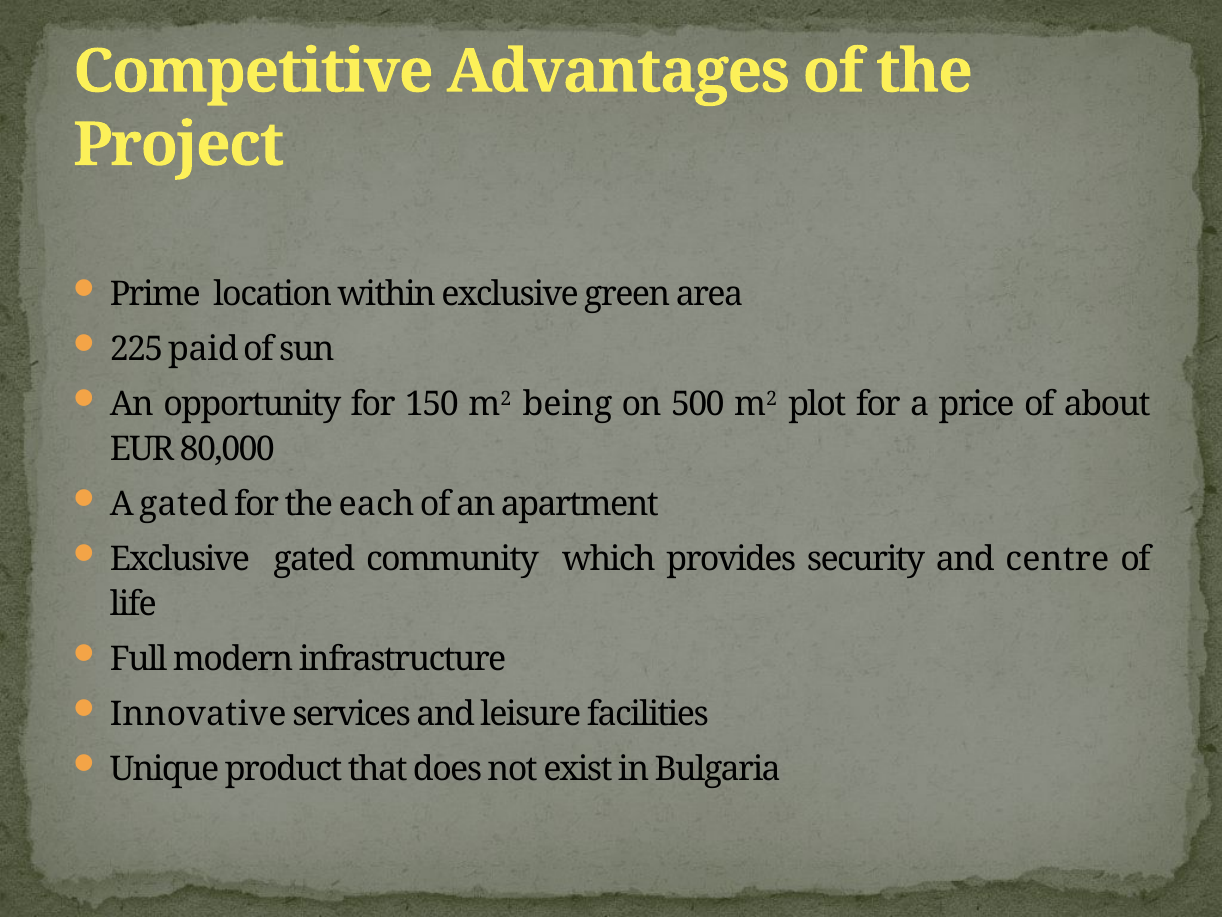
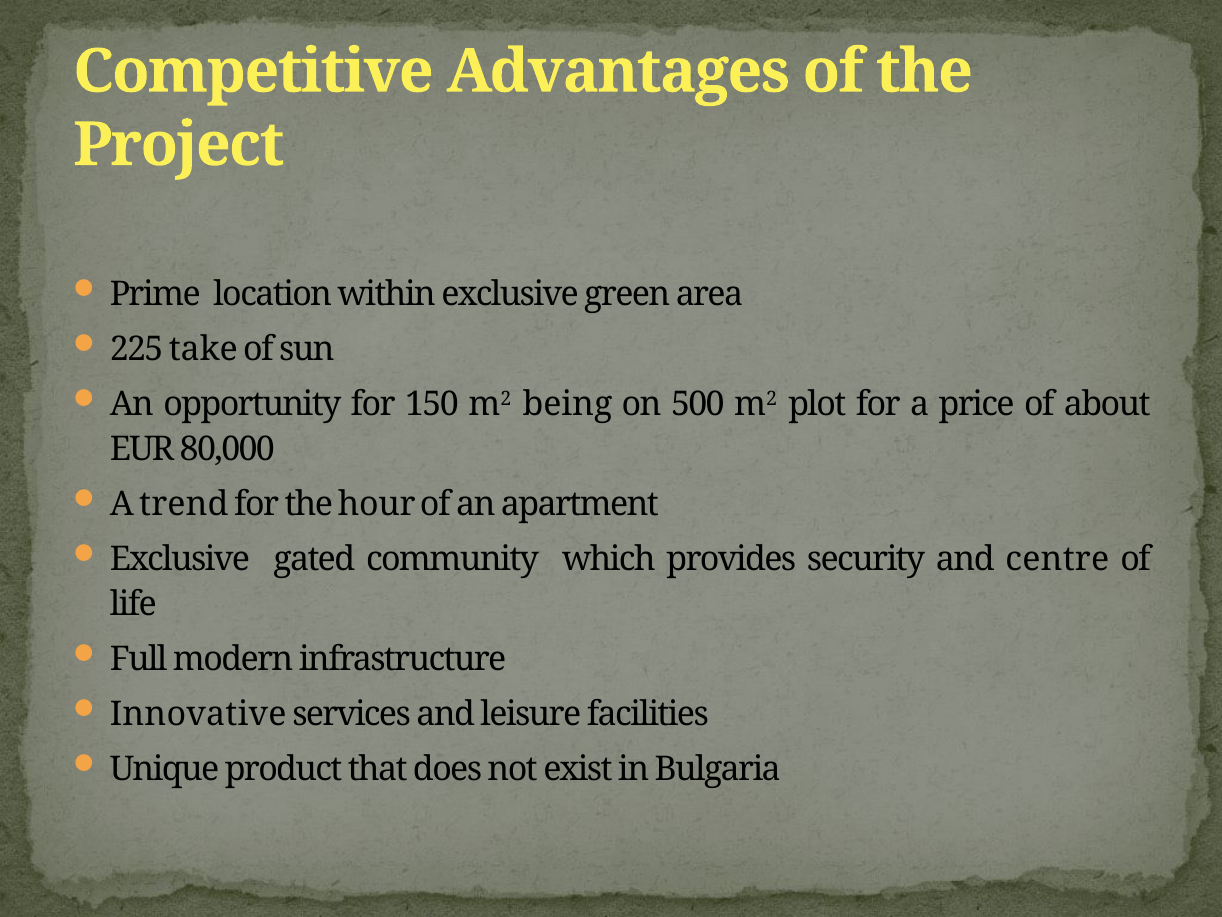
paid: paid -> take (203, 349)
A gated: gated -> trend (184, 504)
each: each -> hour (377, 504)
